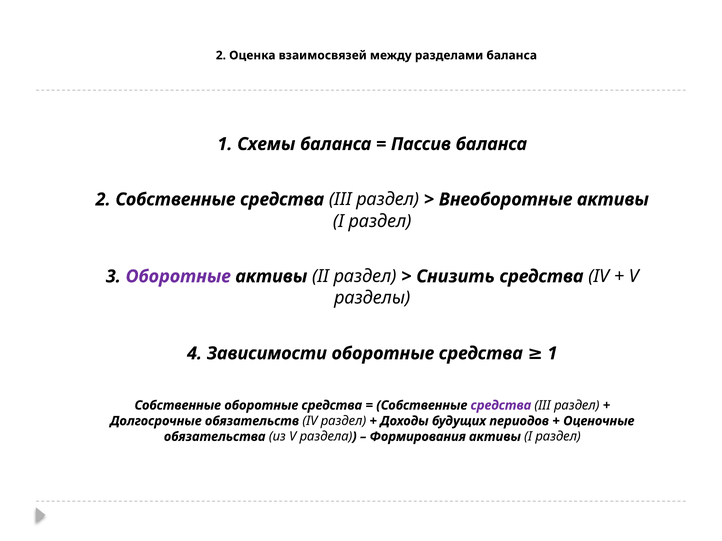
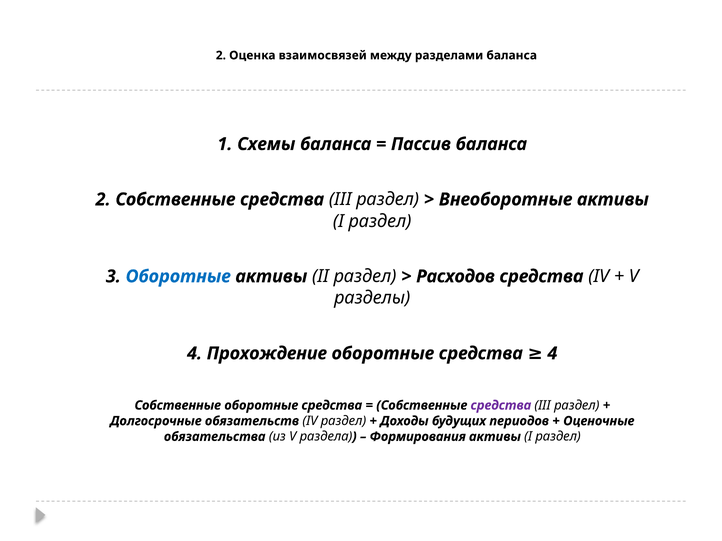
Оборотные colour: purple -> blue (178, 277)
Снизить: Снизить -> Расходов (456, 277)
Зависимости: Зависимости -> Прохождение (267, 354)
средства 1: 1 -> 4 (552, 354)
